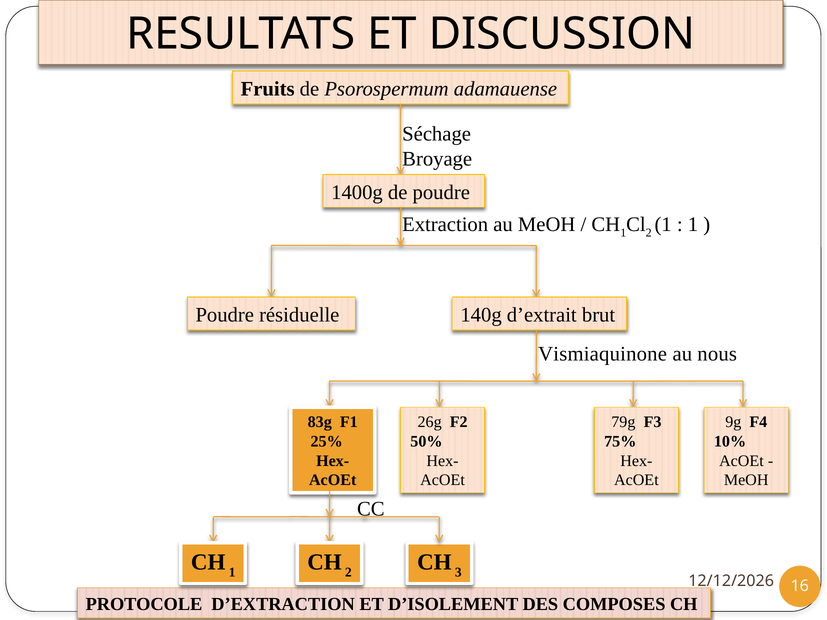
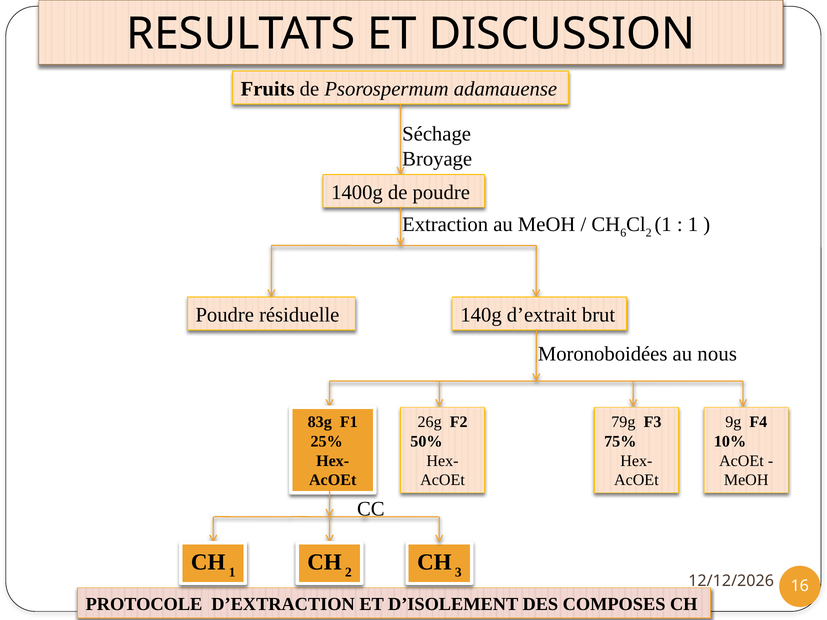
1: 1 -> 6 (623, 233)
Vismiaquinone: Vismiaquinone -> Moronoboidées (603, 354)
